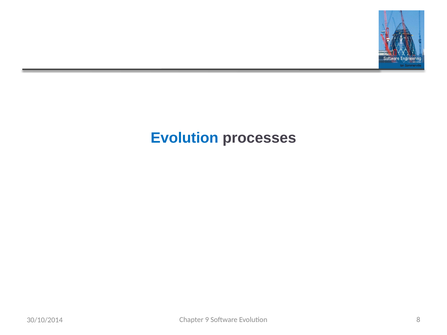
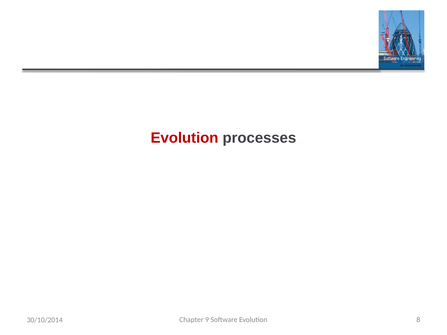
Evolution colour: blue -> red (185, 138)
